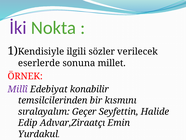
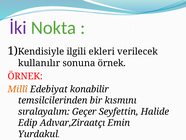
sözler: sözler -> ekleri (102, 51)
eserlerde: eserlerde -> kullanılır (39, 63)
sonuna millet: millet -> örnek (112, 63)
Millî colour: purple -> orange (18, 89)
